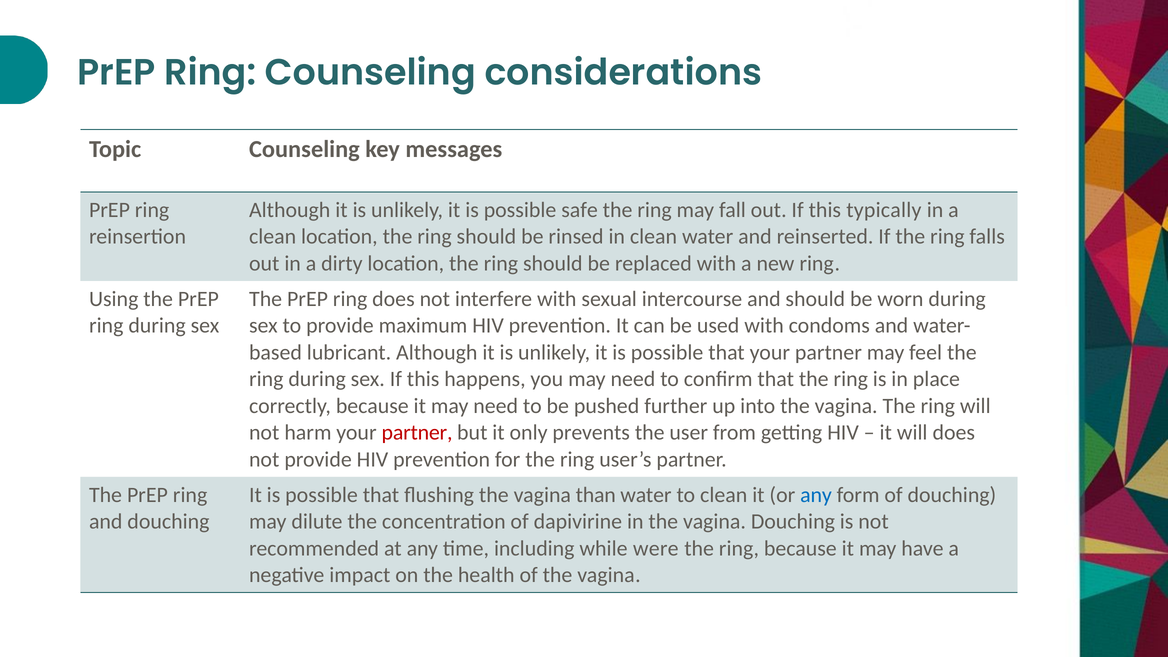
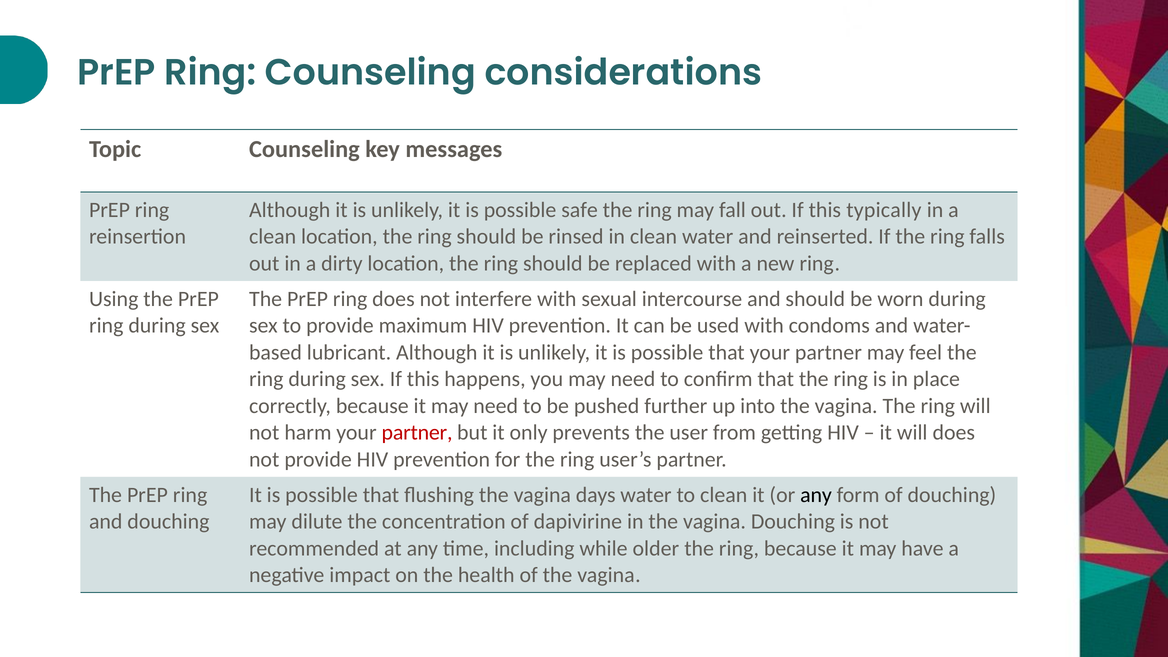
than: than -> days (596, 495)
any colour: blue -> black (816, 495)
were: were -> older (656, 548)
